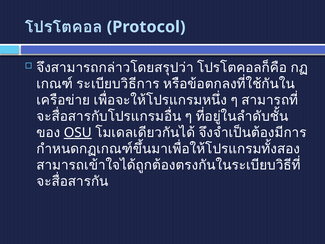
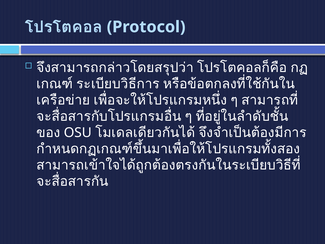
OSU underline: present -> none (78, 133)
